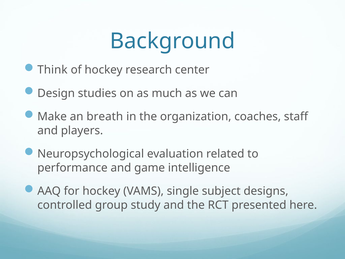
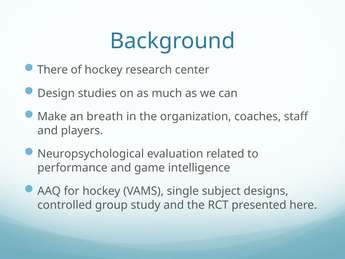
Think: Think -> There (53, 70)
